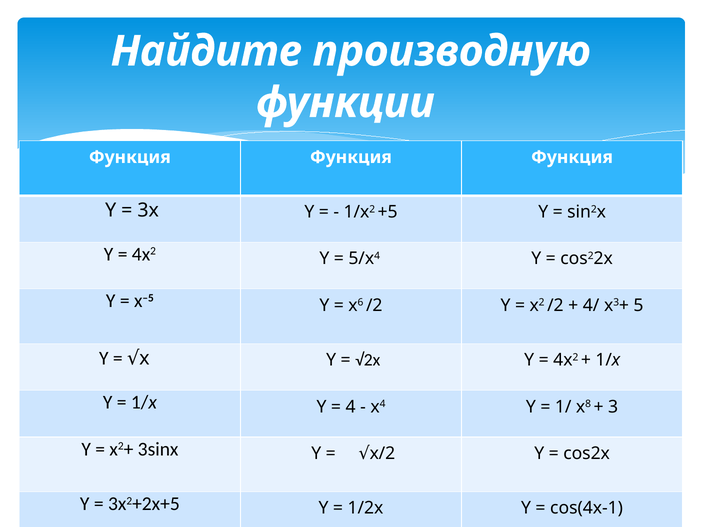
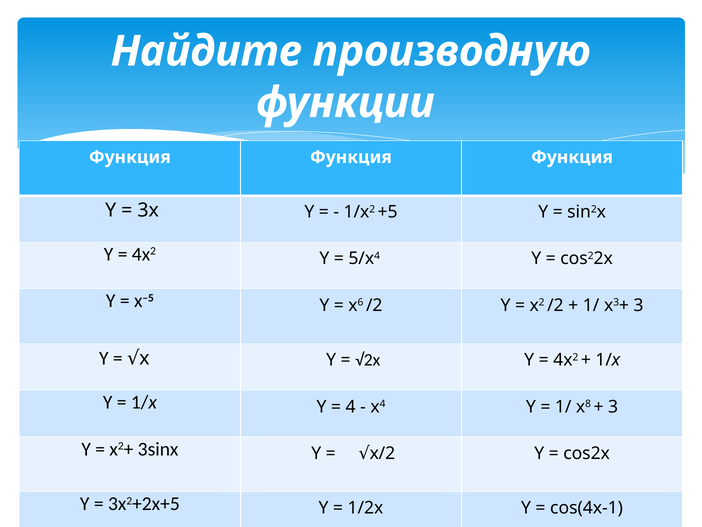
4/: 4/ -> 1/ (591, 305)
x3+ 5: 5 -> 3 (639, 305)
